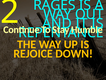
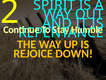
RAGES: RAGES -> SPIRIT (54, 5)
